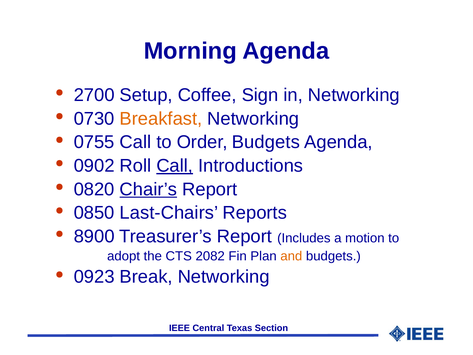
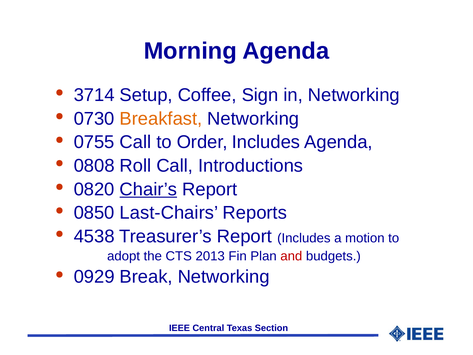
2700: 2700 -> 3714 (94, 95)
Order Budgets: Budgets -> Includes (266, 142)
0902: 0902 -> 0808 (94, 166)
Call underline: present -> none (175, 166)
8900: 8900 -> 4538 (94, 236)
2082: 2082 -> 2013 (210, 256)
and colour: orange -> red (291, 256)
0923: 0923 -> 0929 (94, 277)
